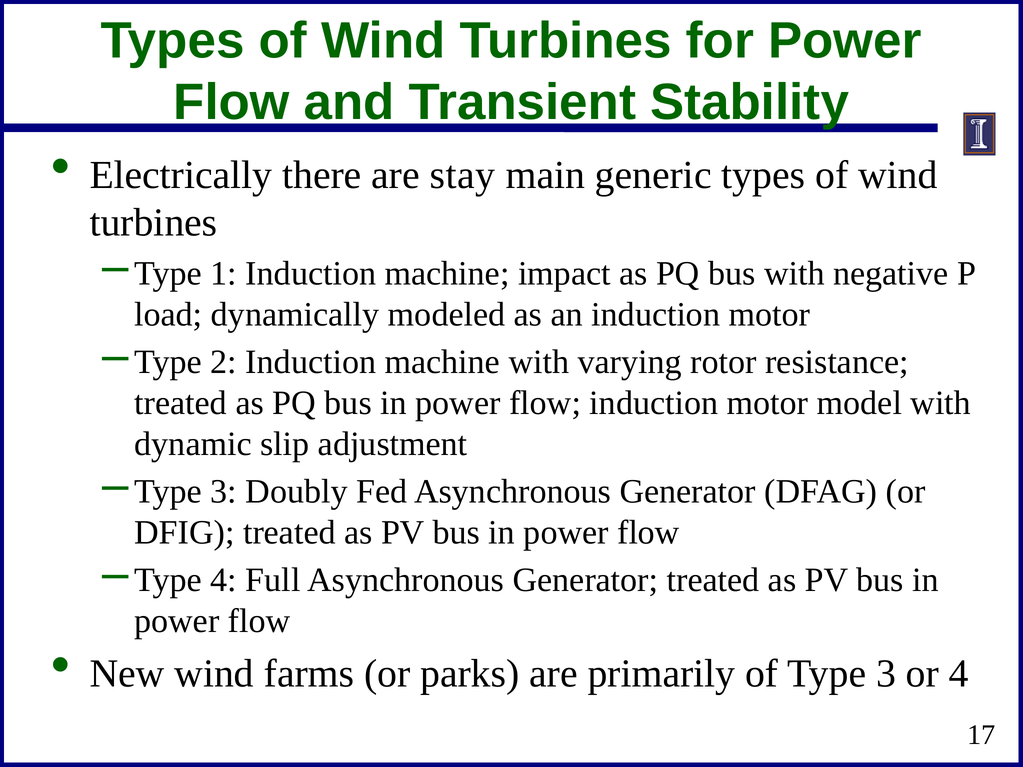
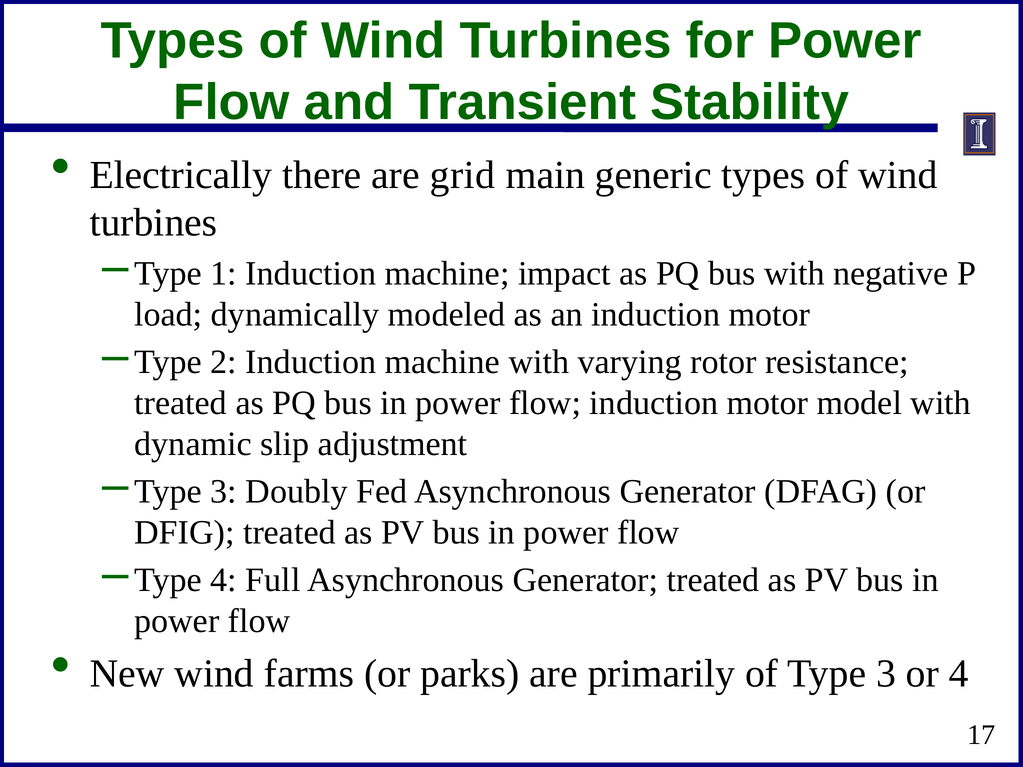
stay: stay -> grid (463, 175)
